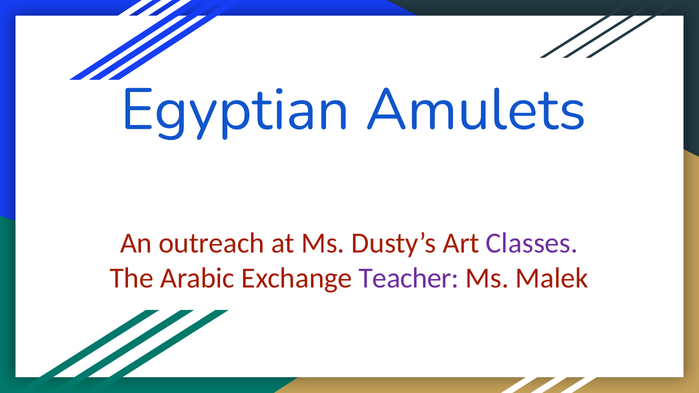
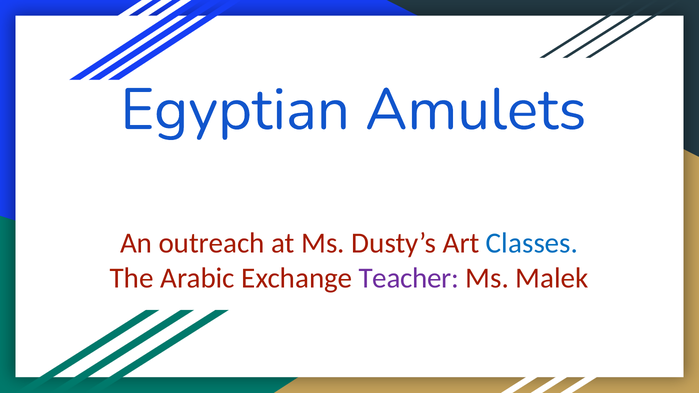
Classes colour: purple -> blue (532, 243)
